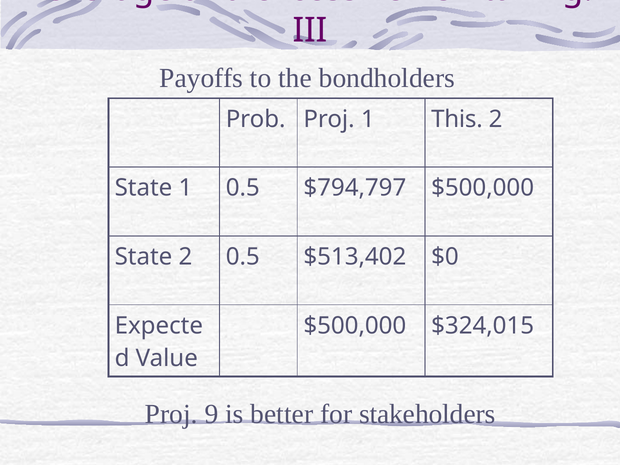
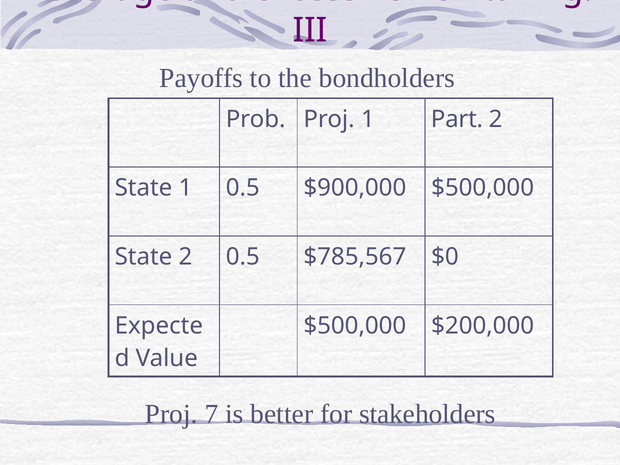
This: This -> Part (457, 119)
$794,797: $794,797 -> $900,000 (355, 188)
$513,402: $513,402 -> $785,567 (355, 257)
$324,015: $324,015 -> $200,000 (483, 326)
9: 9 -> 7 (211, 414)
